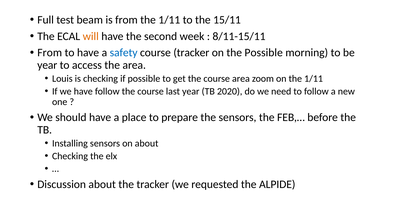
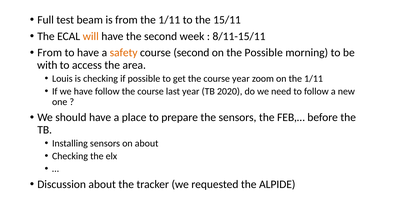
safety colour: blue -> orange (124, 53)
course tracker: tracker -> second (191, 53)
year: year -> with (47, 65)
course area: area -> year (241, 79)
